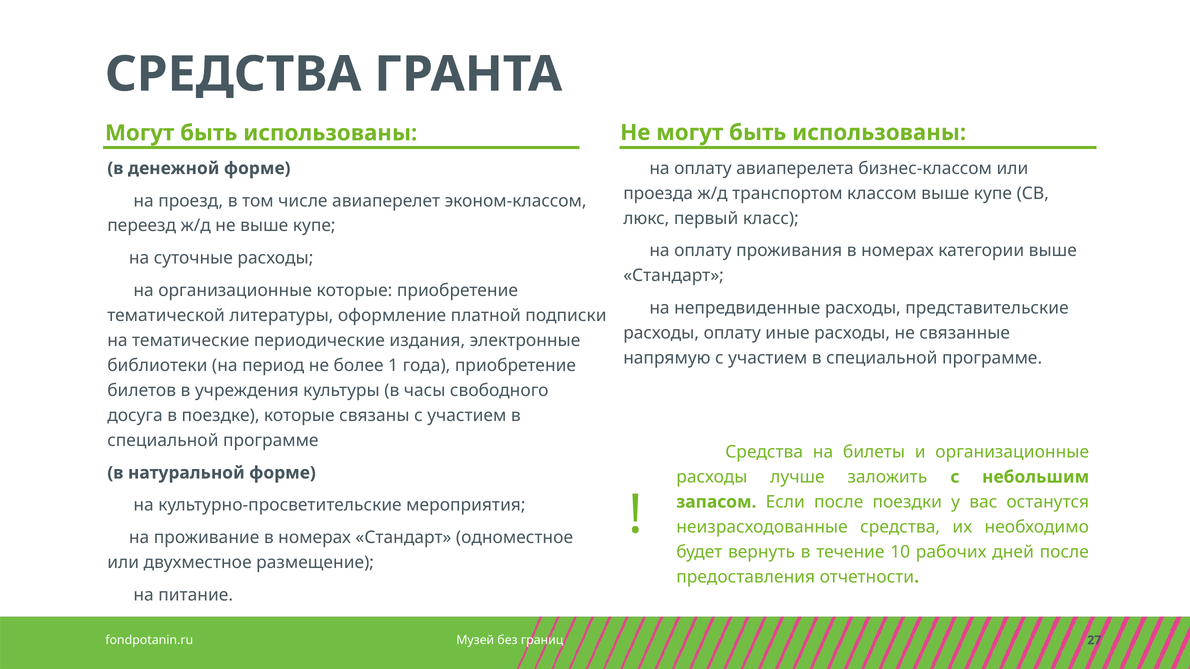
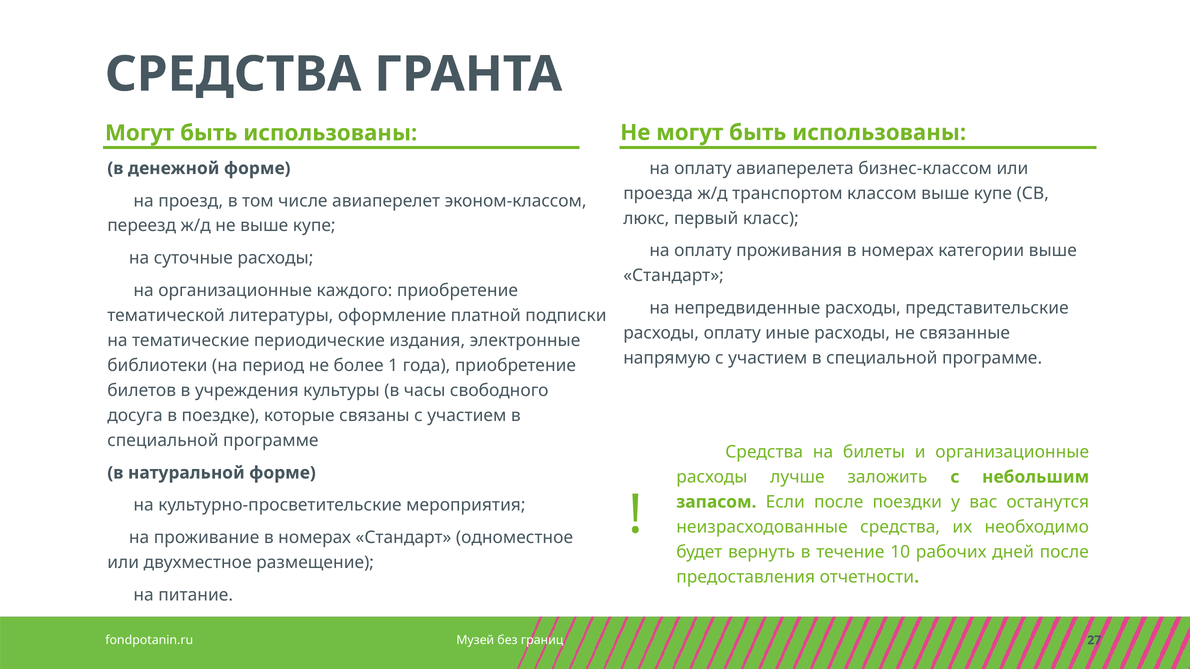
организационные которые: которые -> каждого (354, 291)
